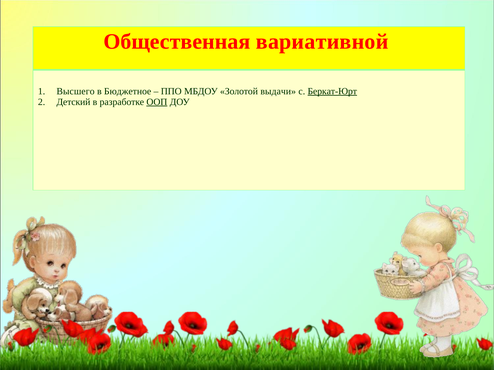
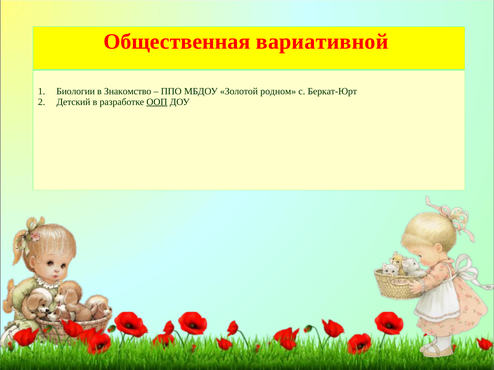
Высшего: Высшего -> Биологии (76, 91)
Бюджетное: Бюджетное -> Знакомство (128, 91)
выдачи: выдачи -> родном (278, 91)
Беркат-Юрт underline: present -> none (332, 91)
